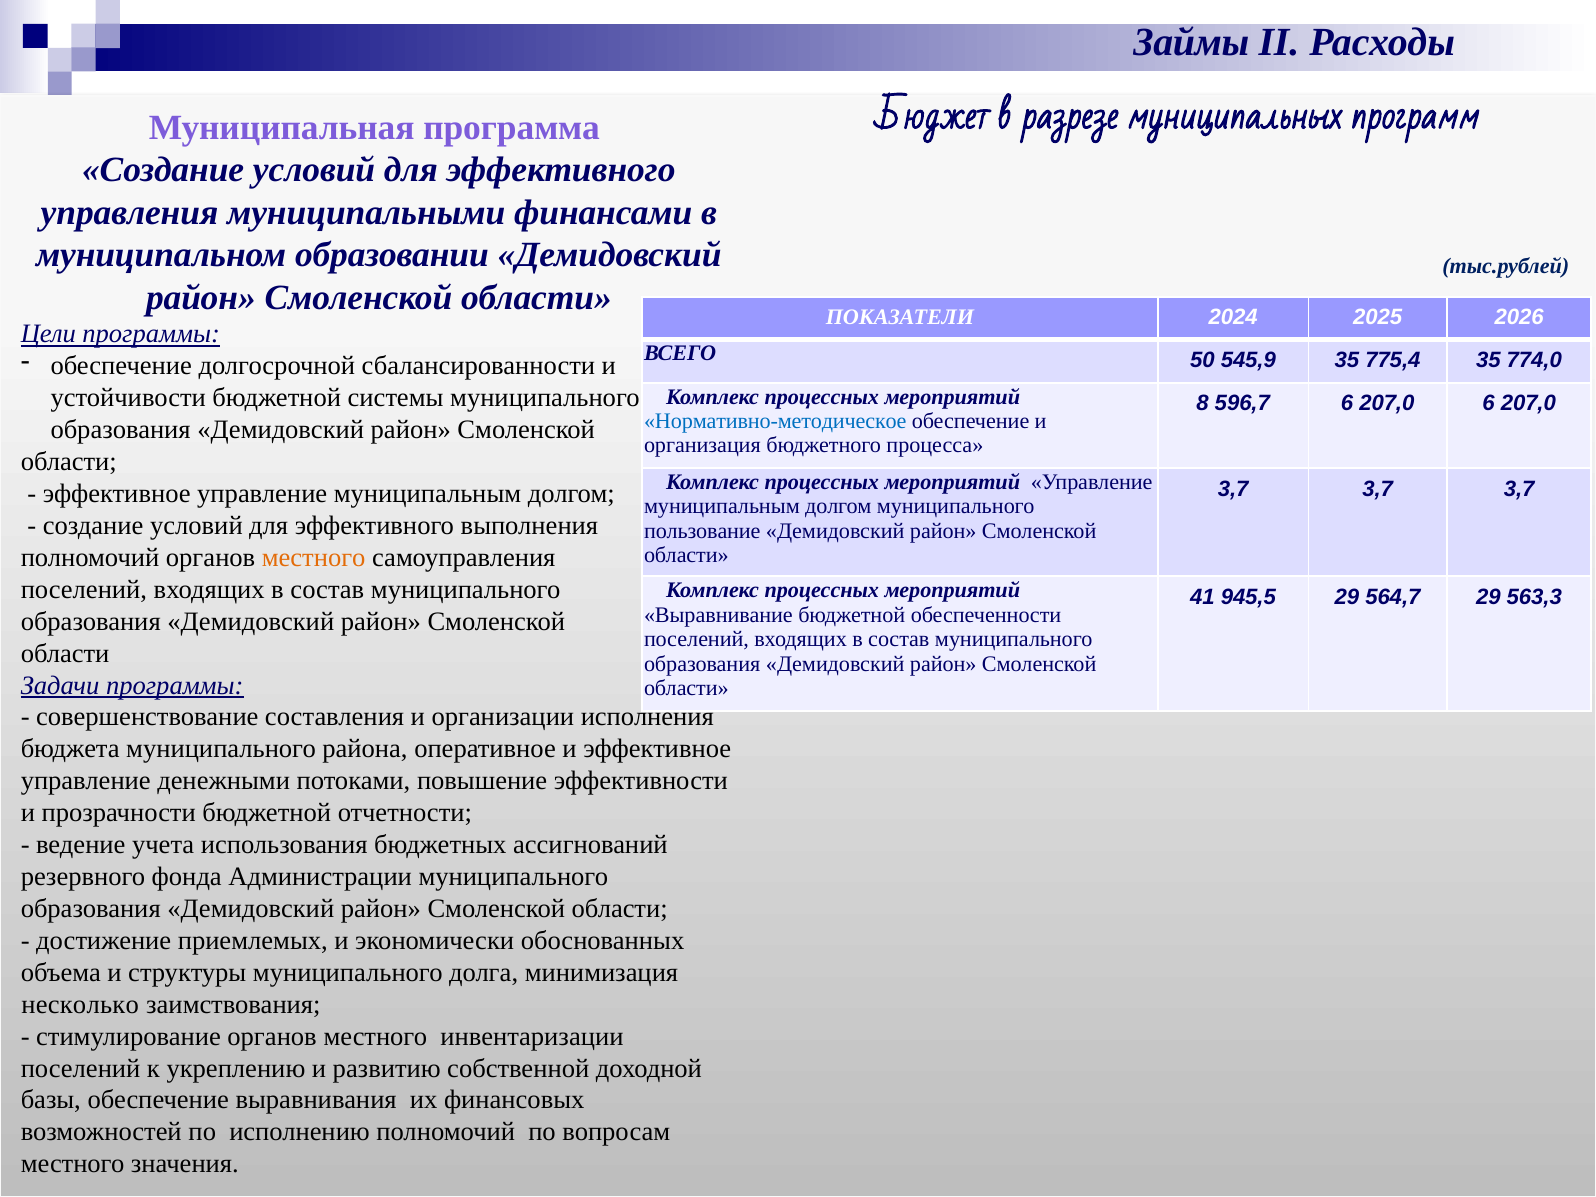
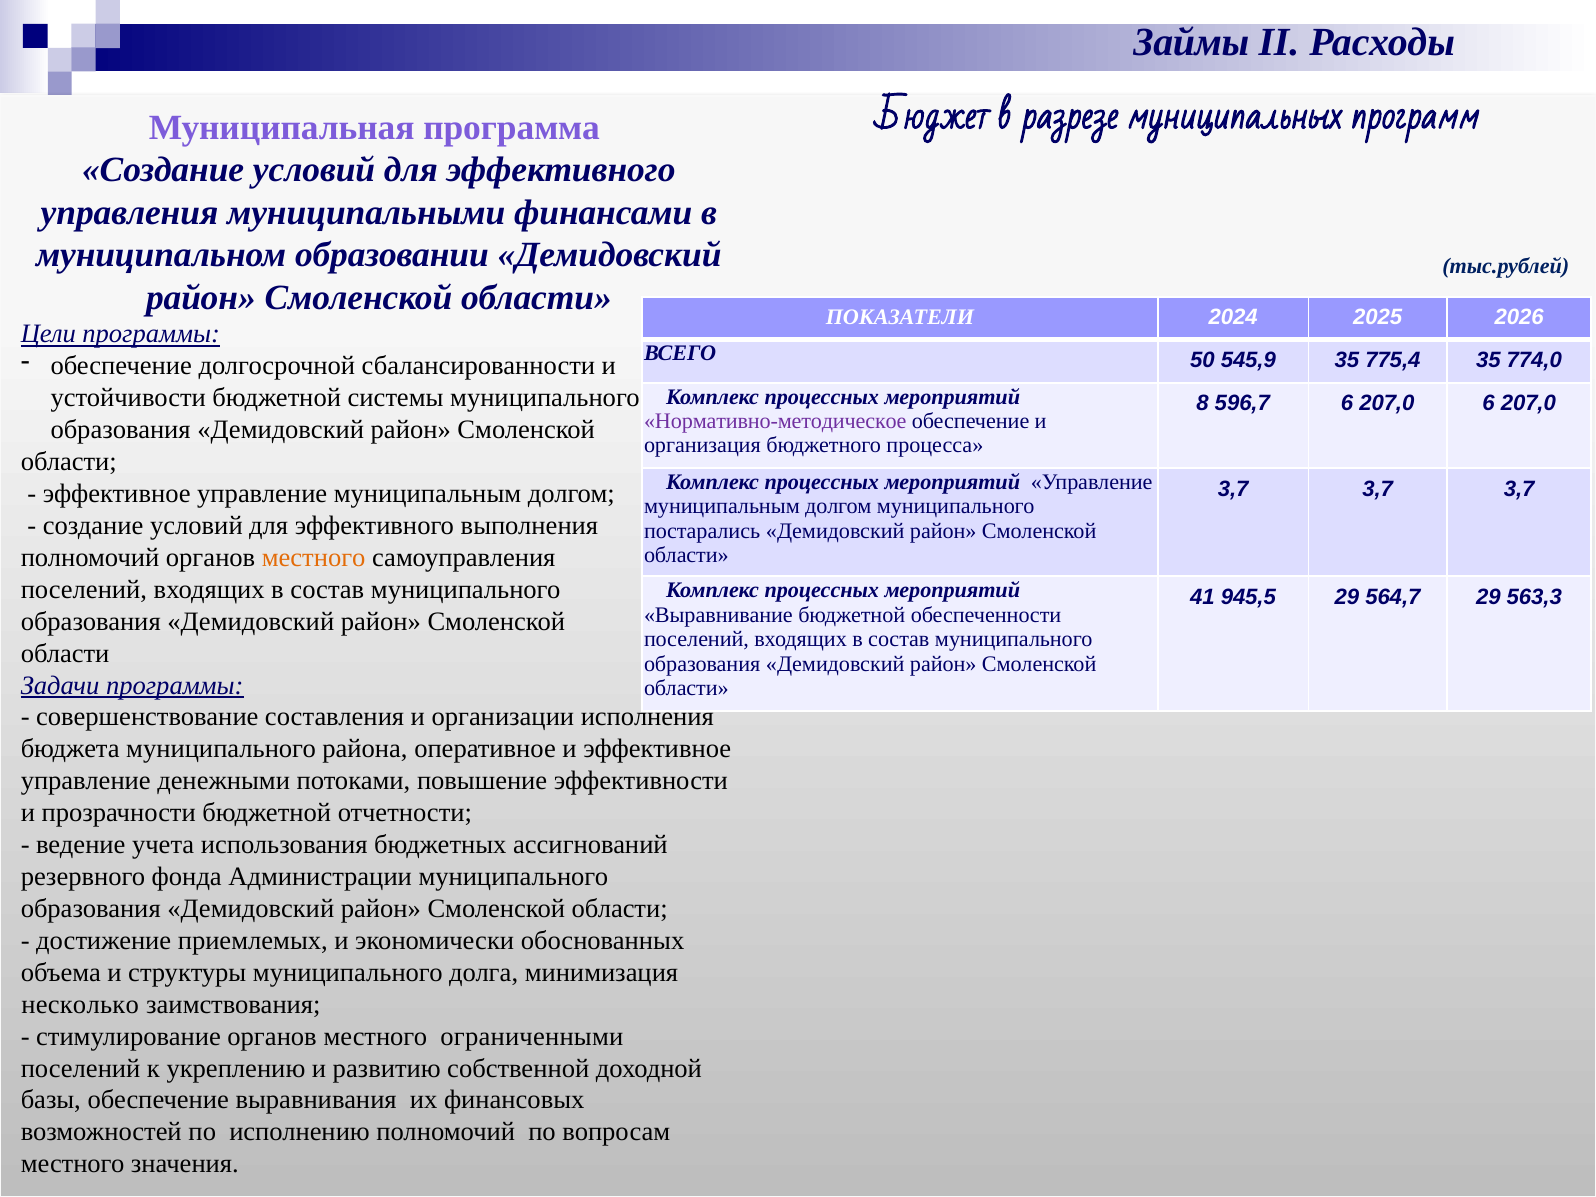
Нормативно-методическое colour: blue -> purple (775, 421)
пользование: пользование -> постарались (702, 531)
инвентаризации: инвентаризации -> ограниченными (532, 1036)
